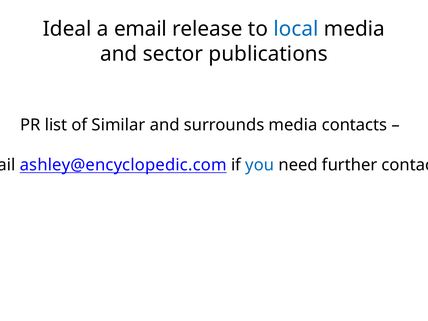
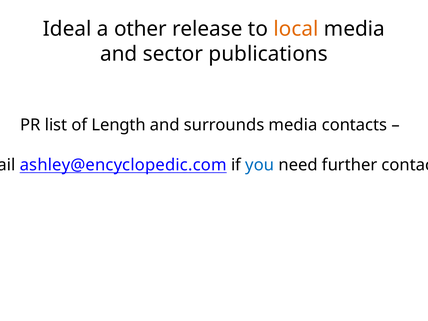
a email: email -> other (140, 29)
local colour: blue -> orange (296, 29)
Similar: Similar -> Length (119, 125)
